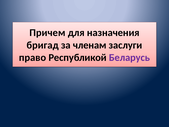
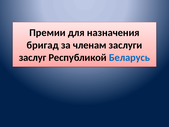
Причем: Причем -> Премии (47, 33)
право: право -> заслуг (33, 57)
Беларусь colour: purple -> blue (129, 57)
